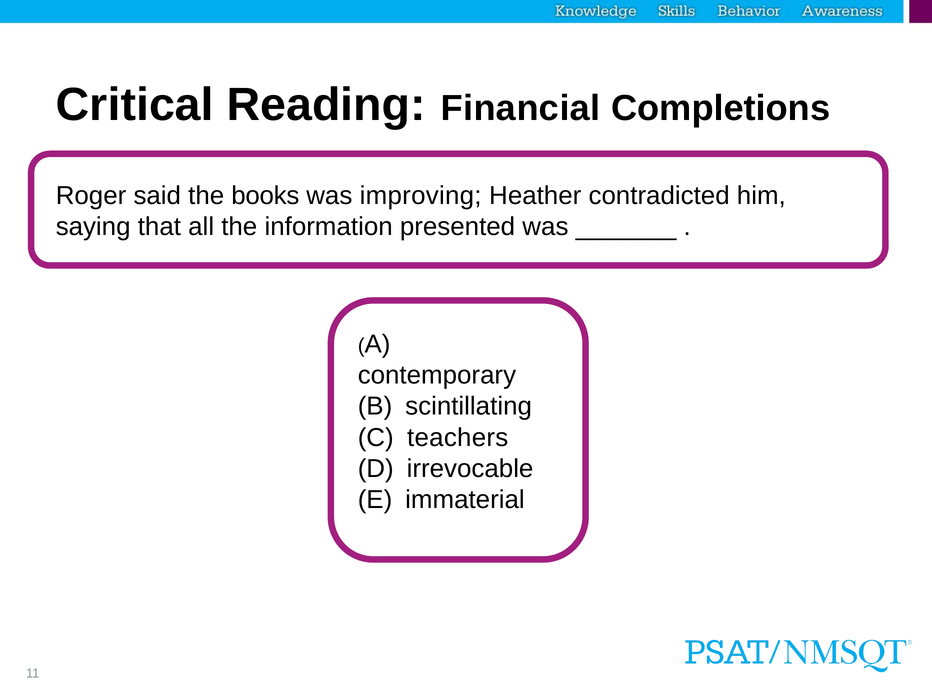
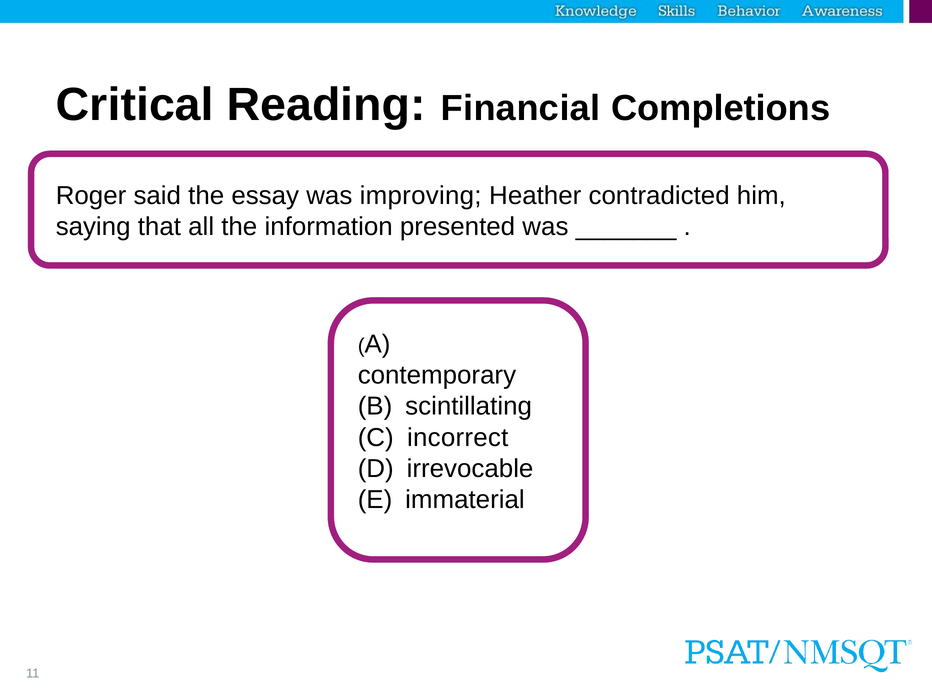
books: books -> essay (265, 196)
teachers: teachers -> incorrect (458, 438)
